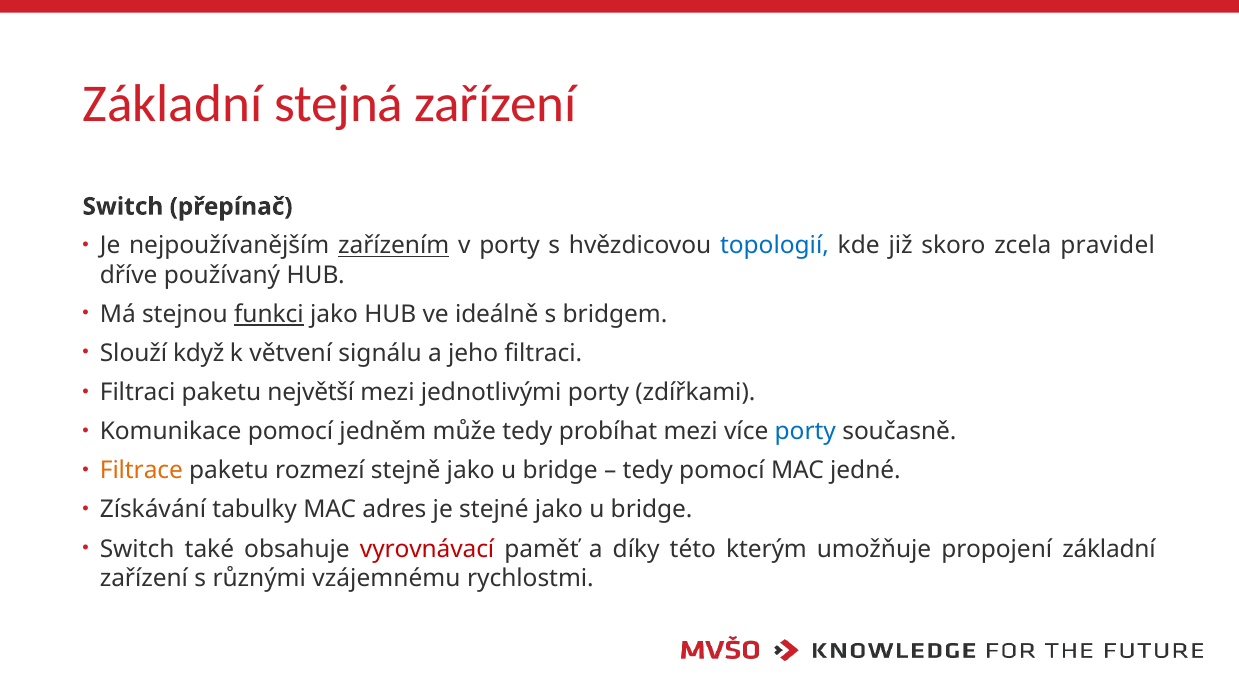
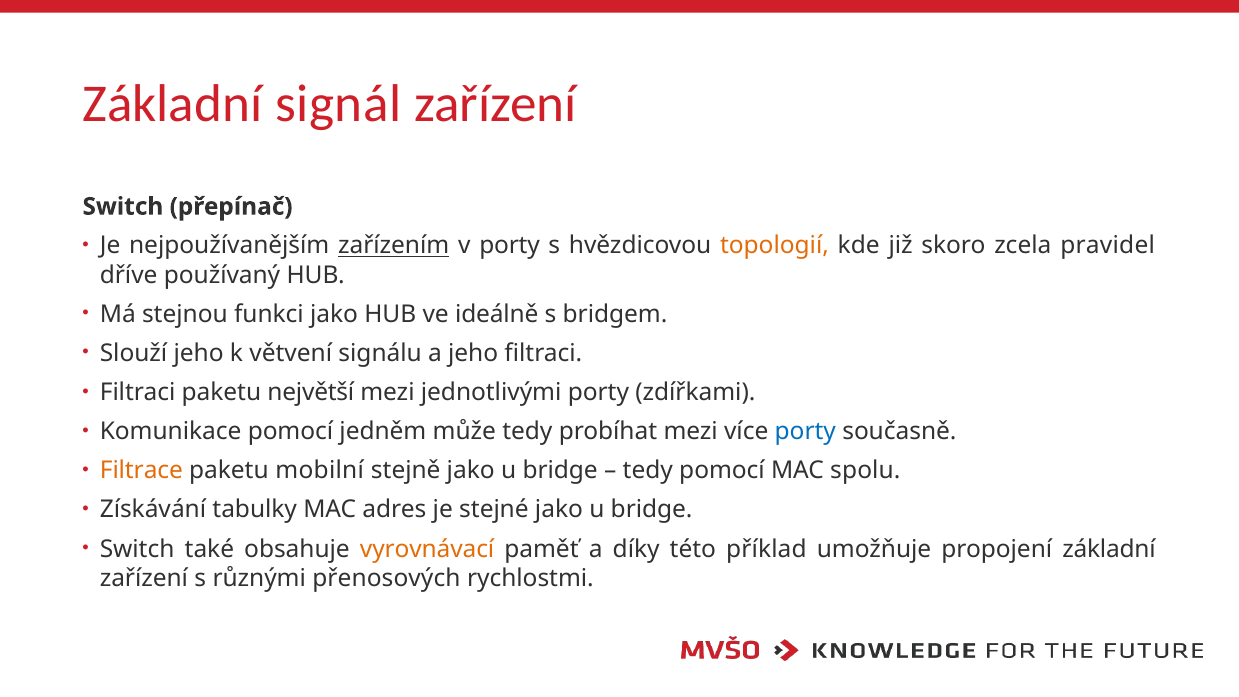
stejná: stejná -> signál (338, 104)
topologií colour: blue -> orange (774, 246)
funkci underline: present -> none (269, 314)
Slouží když: když -> jeho (199, 353)
rozmezí: rozmezí -> mobilní (320, 471)
jedné: jedné -> spolu (865, 471)
vyrovnávací colour: red -> orange (427, 549)
kterým: kterým -> příklad (766, 549)
vzájemnému: vzájemnému -> přenosových (386, 578)
